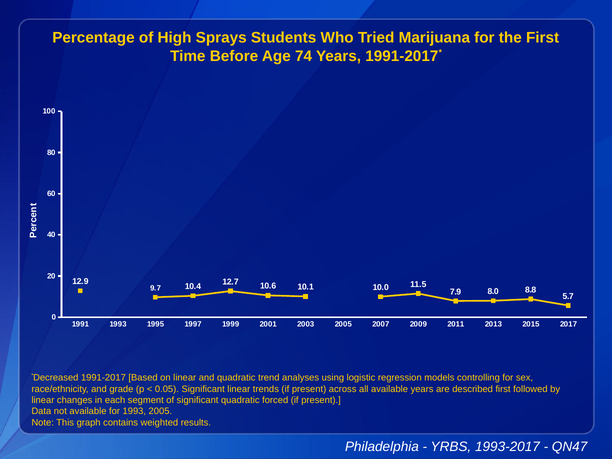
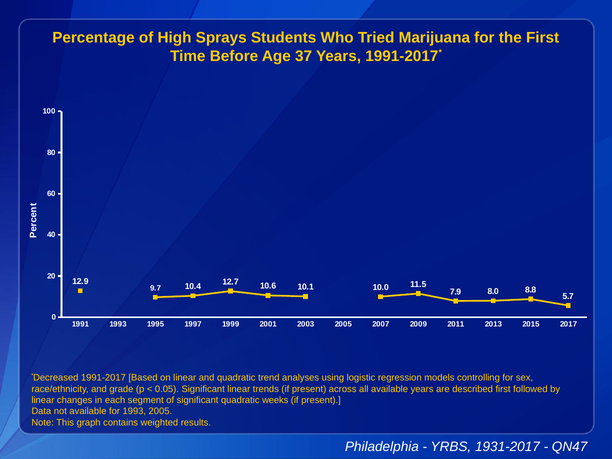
74: 74 -> 37 (304, 56)
forced: forced -> weeks (275, 400)
1993-2017: 1993-2017 -> 1931-2017 (507, 447)
